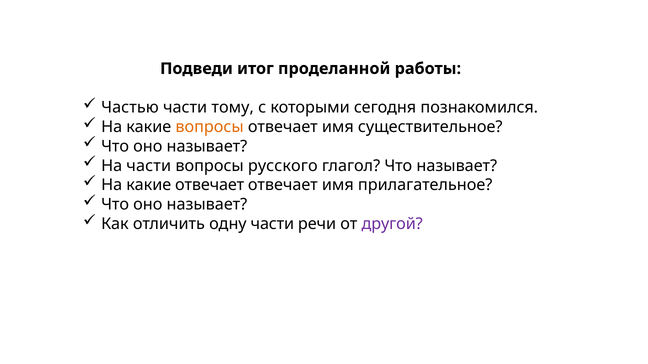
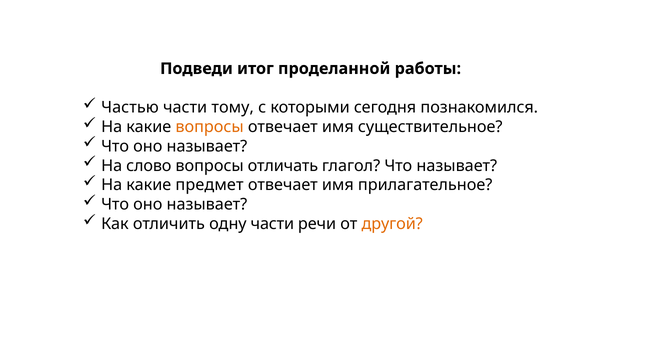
На части: части -> слово (149, 166)
русского: русского -> отличать (283, 166)
какие отвечает: отвечает -> предмет (210, 185)
другой colour: purple -> orange (392, 224)
